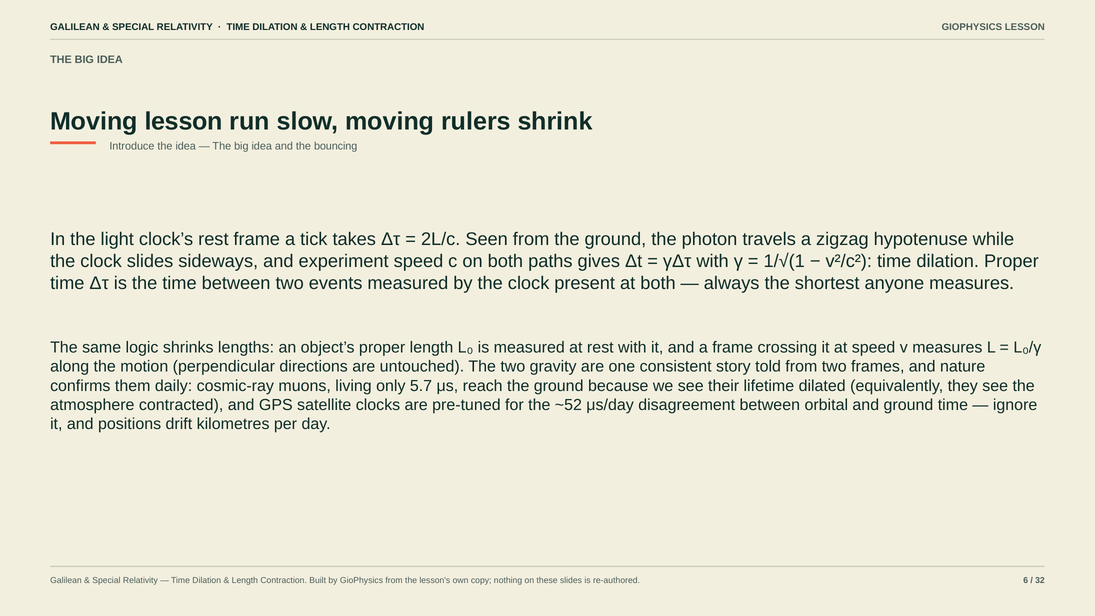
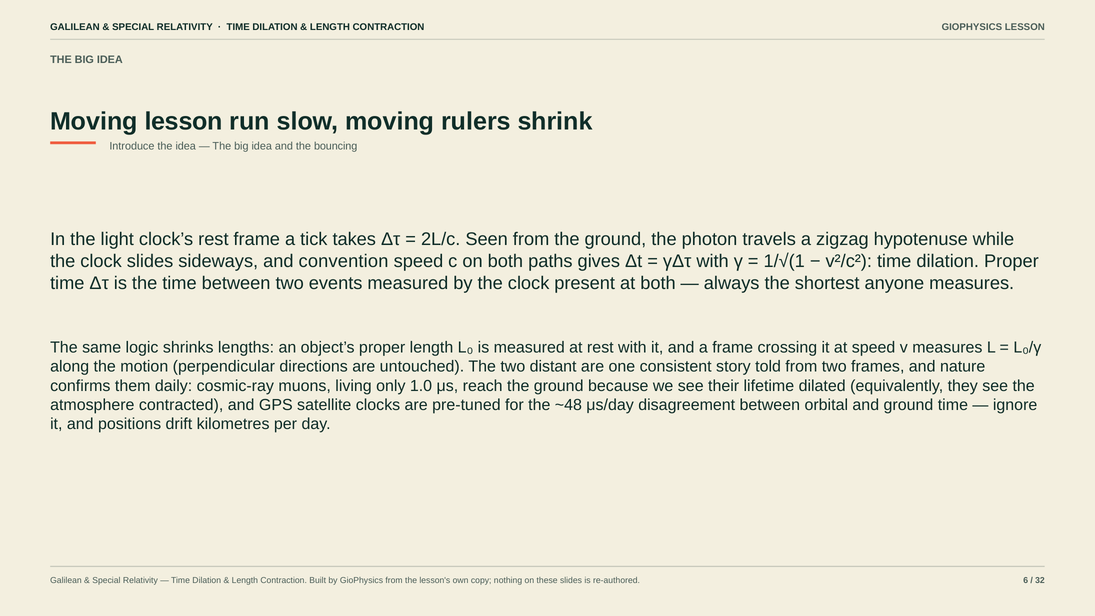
experiment: experiment -> convention (343, 261)
gravity: gravity -> distant (553, 367)
5.7: 5.7 -> 1.0 (421, 386)
~52: ~52 -> ~48 (568, 405)
